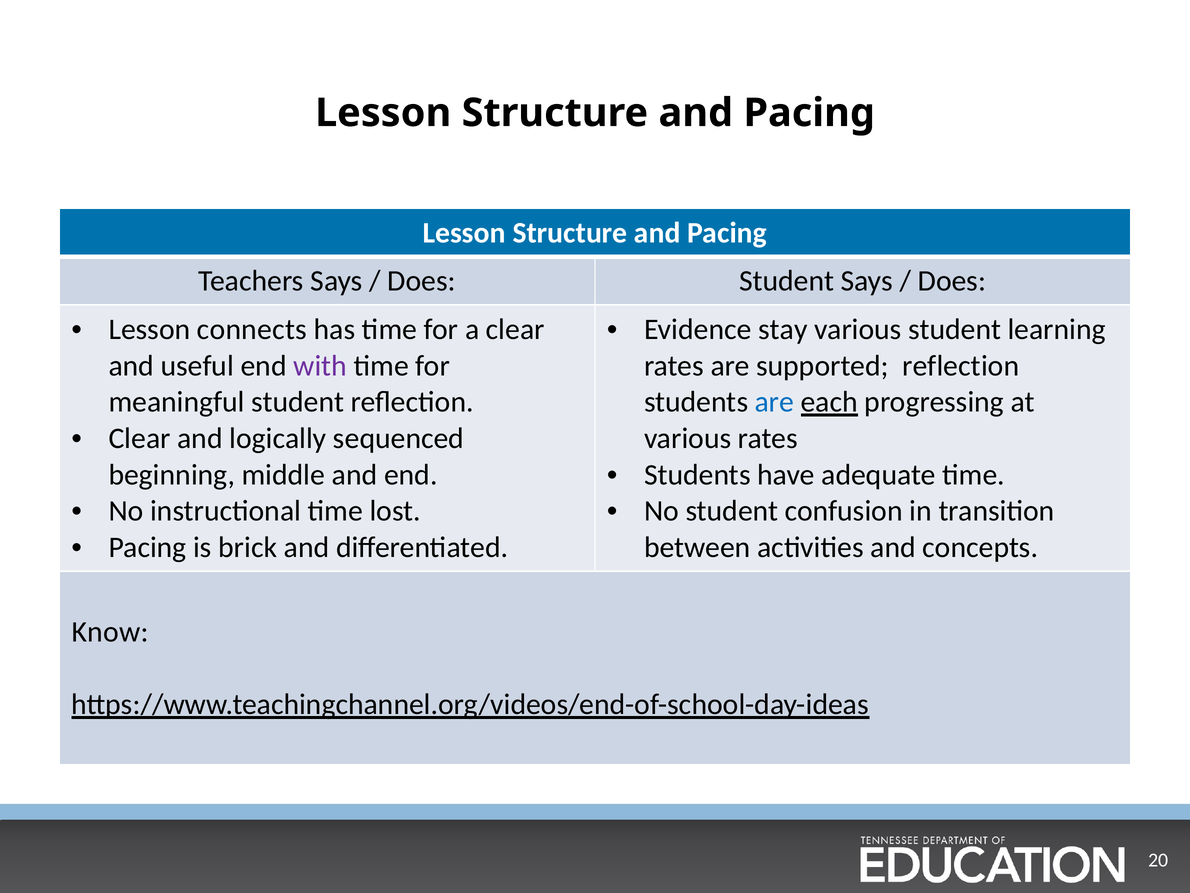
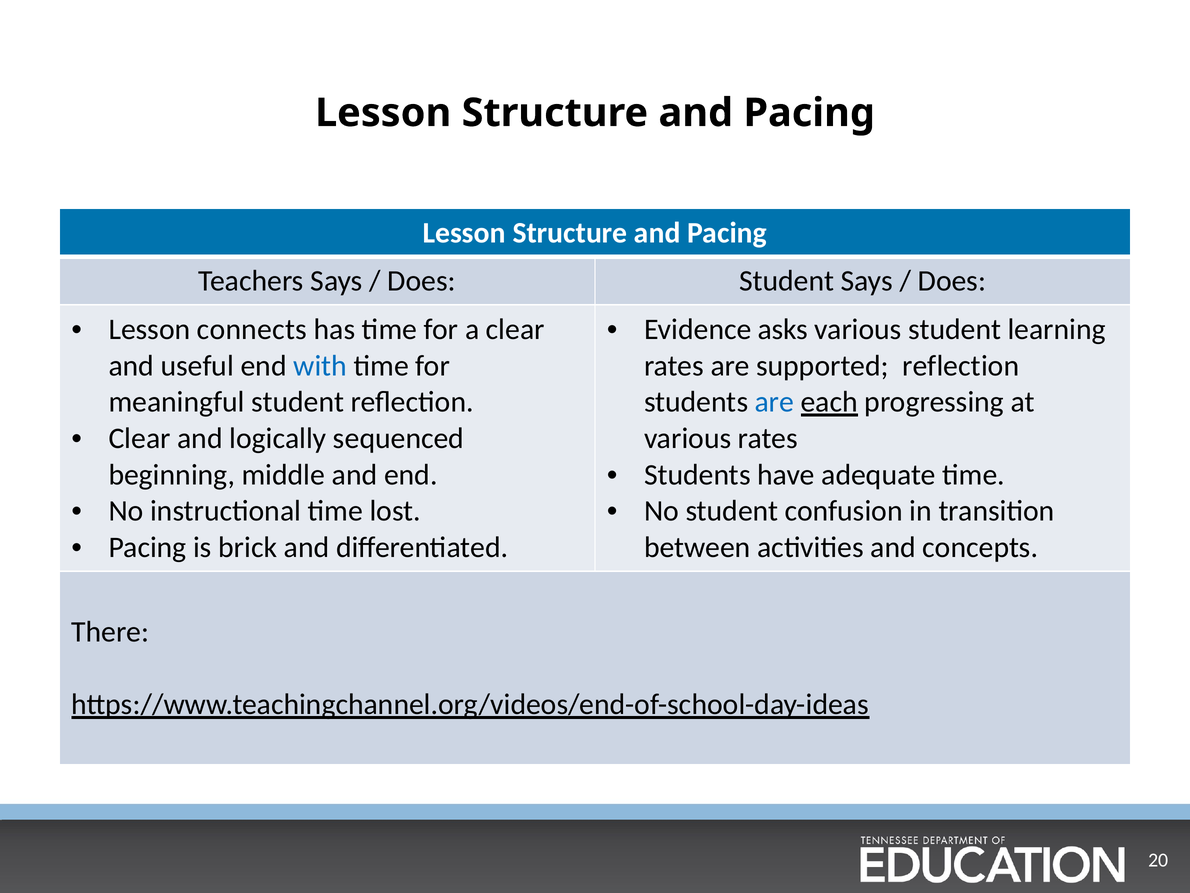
stay: stay -> asks (783, 329)
with colour: purple -> blue (320, 366)
Know: Know -> There (110, 632)
